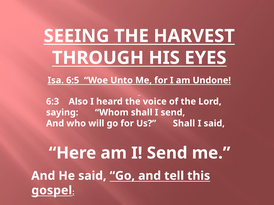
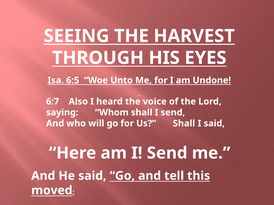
6:3: 6:3 -> 6:7 (53, 102)
gospel: gospel -> moved (52, 191)
